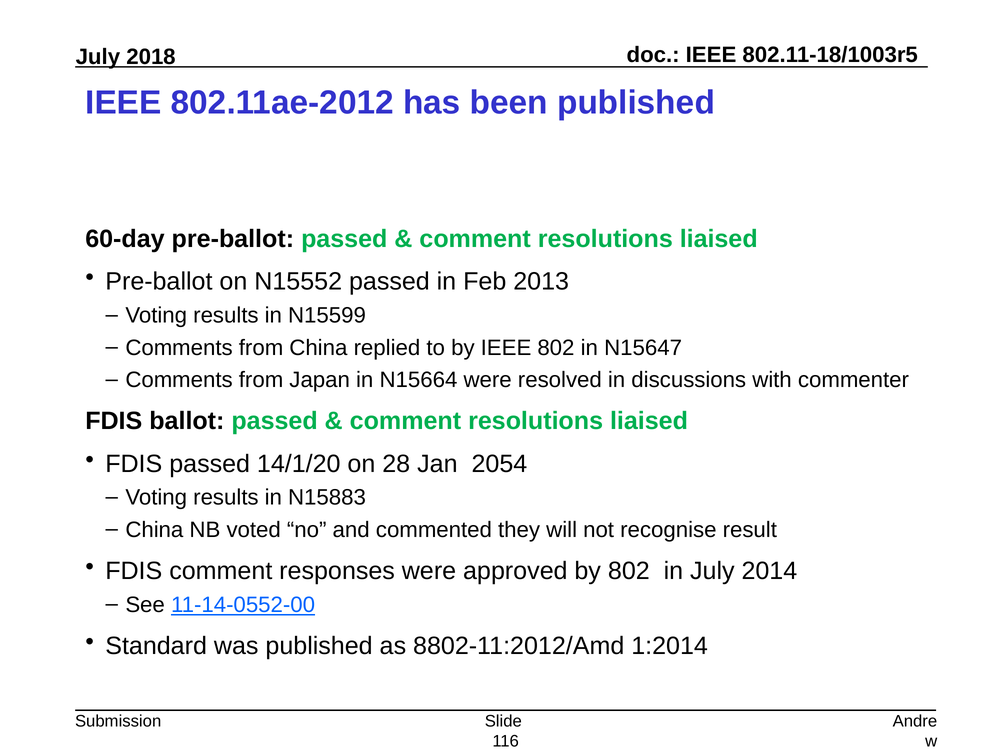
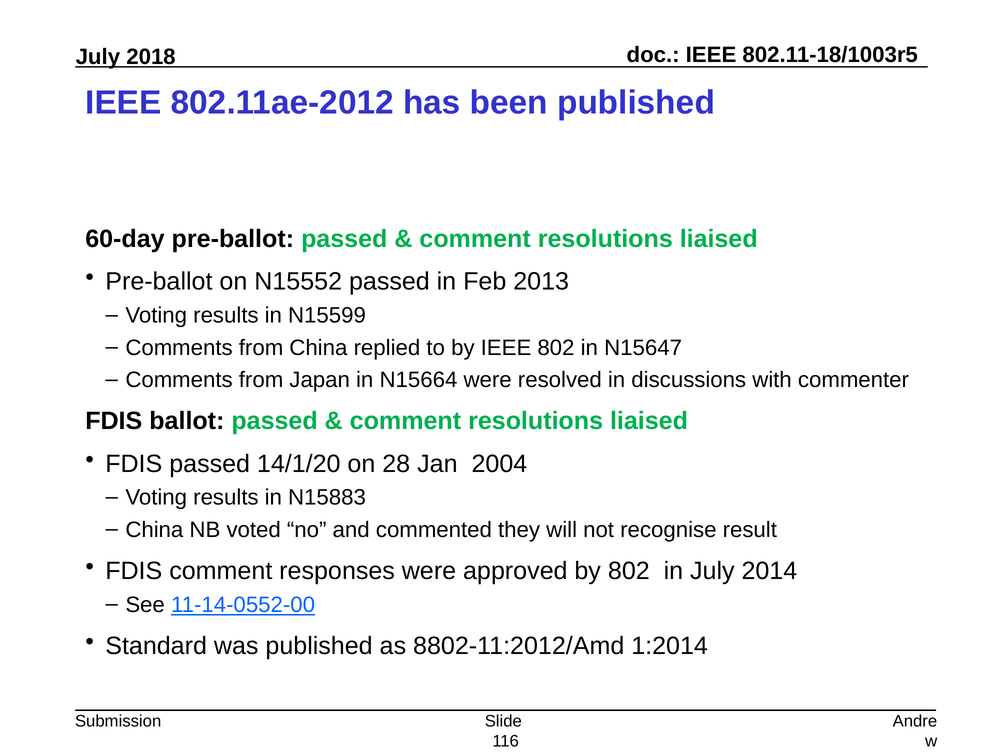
2054: 2054 -> 2004 (499, 464)
